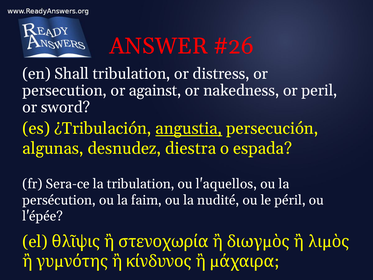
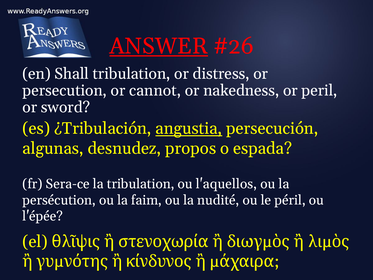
ANSWER underline: none -> present (159, 46)
against: against -> cannot (155, 90)
diestra: diestra -> propos (191, 148)
